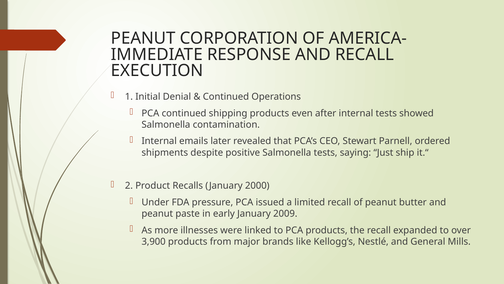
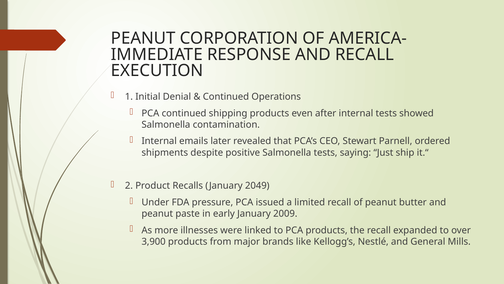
2000: 2000 -> 2049 (257, 185)
